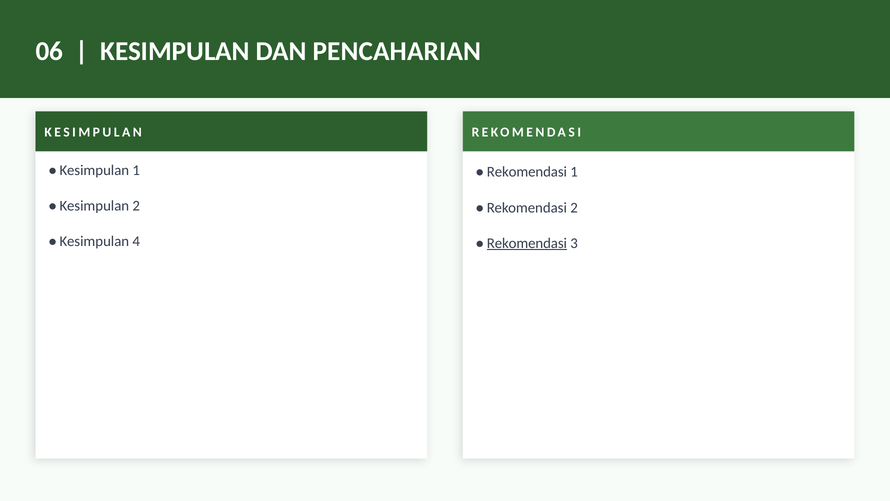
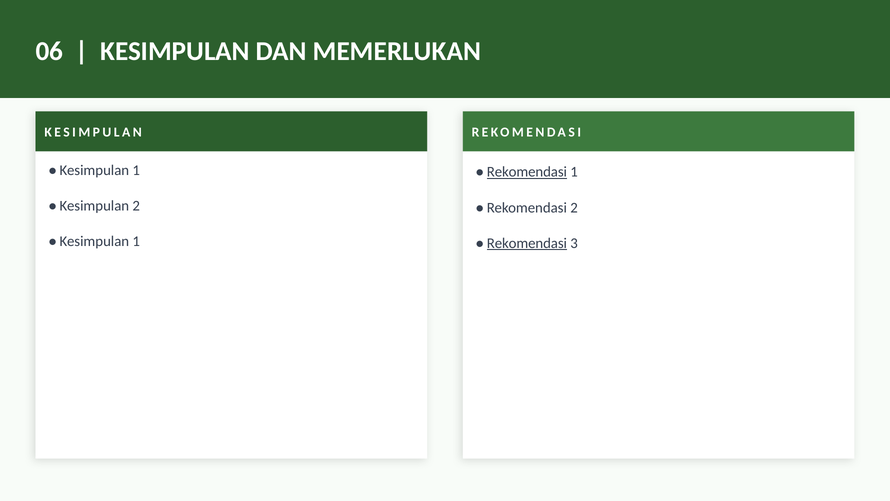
PENCAHARIAN: PENCAHARIAN -> MEMERLUKAN (397, 51)
Rekomendasi underline: none -> present (527, 172)
4: 4 -> 1 (136, 241)
